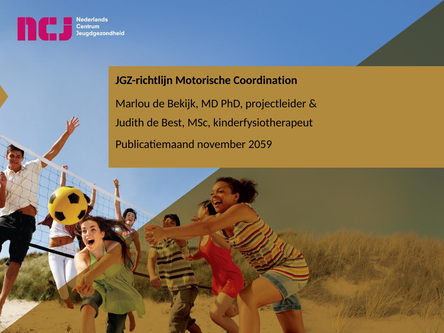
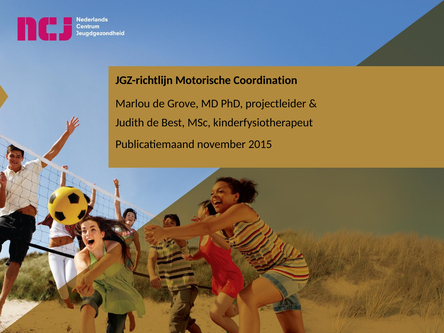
Bekijk: Bekijk -> Grove (183, 104)
2059: 2059 -> 2015 (260, 144)
